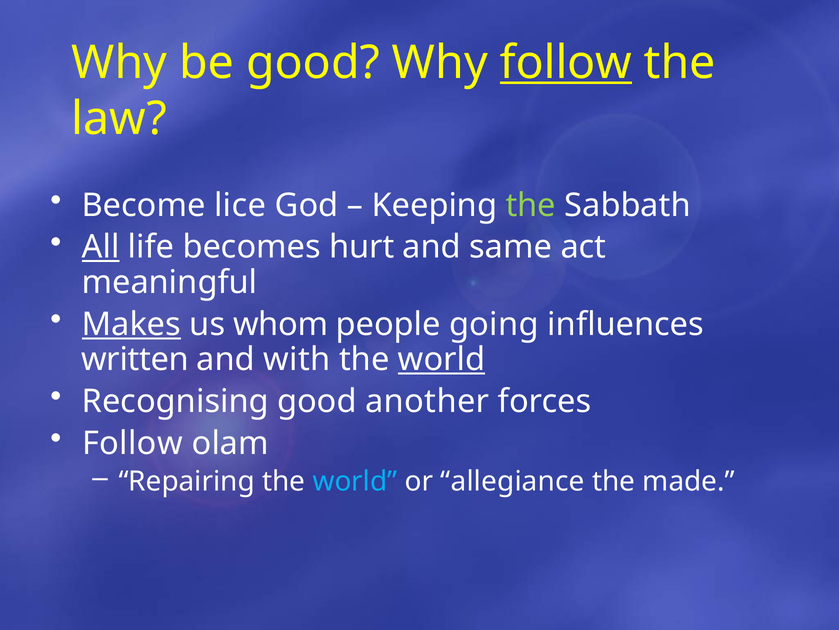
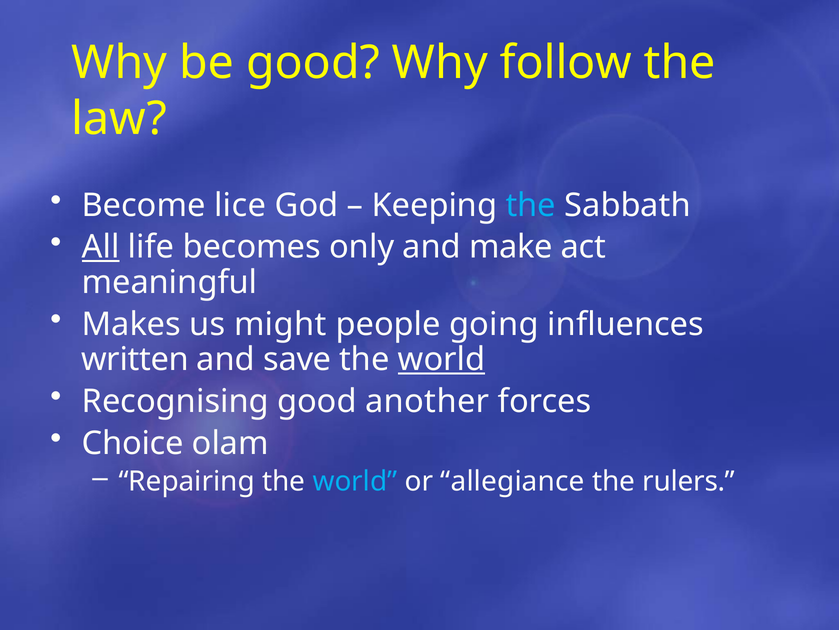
follow underline: present -> none (566, 63)
the colour: light green -> light blue (531, 205)
hurt: hurt -> only (362, 247)
same: same -> make (511, 247)
Makes underline: present -> none (131, 324)
whom: whom -> might (280, 324)
with: with -> save (297, 359)
Follow: Follow -> Choice (133, 443)
made: made -> rulers (689, 481)
